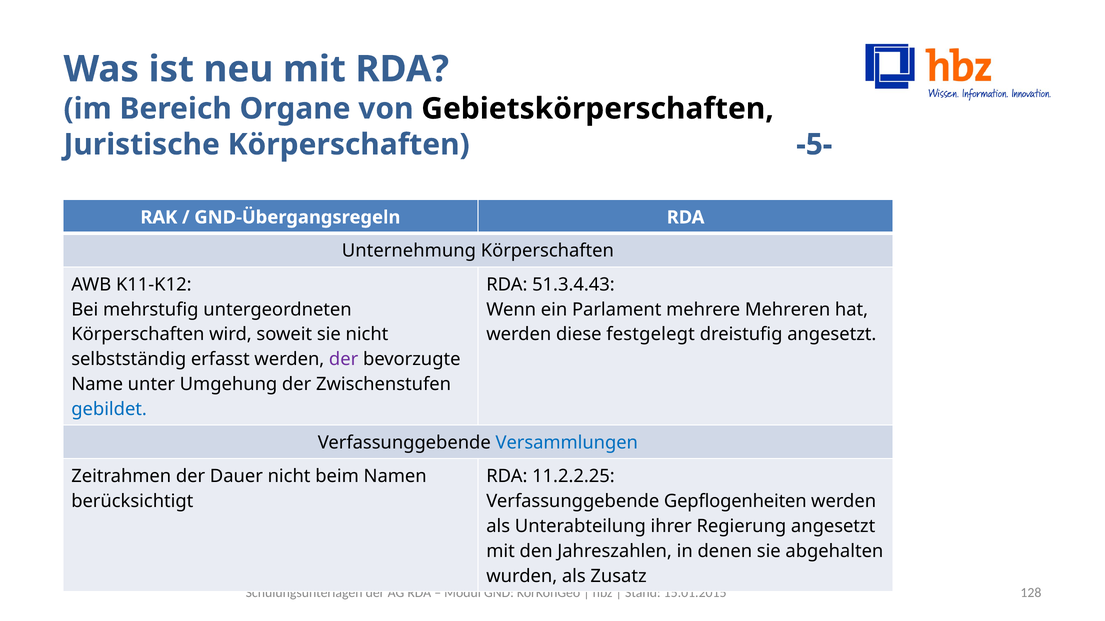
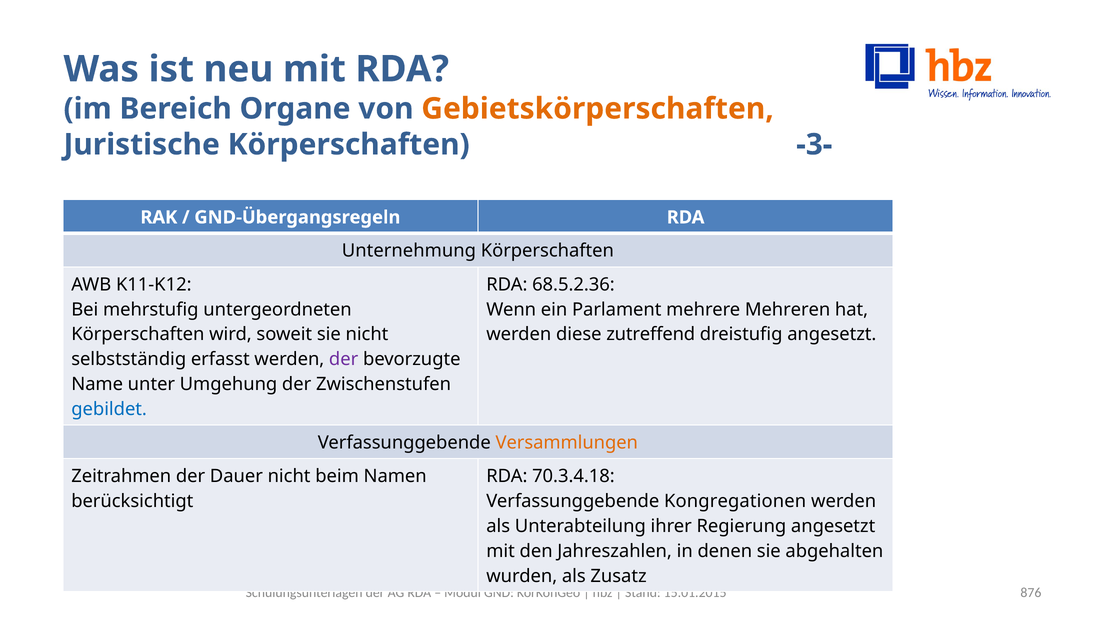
Gebietskörperschaften colour: black -> orange (598, 109)
-5-: -5- -> -3- (814, 145)
51.3.4.43: 51.3.4.43 -> 68.5.2.36 (573, 285)
festgelegt: festgelegt -> zutreffend (651, 335)
Versammlungen colour: blue -> orange (567, 443)
11.2.2.25: 11.2.2.25 -> 70.3.4.18 (573, 477)
Gepflogenheiten: Gepflogenheiten -> Kongregationen (735, 502)
128: 128 -> 876 (1031, 593)
